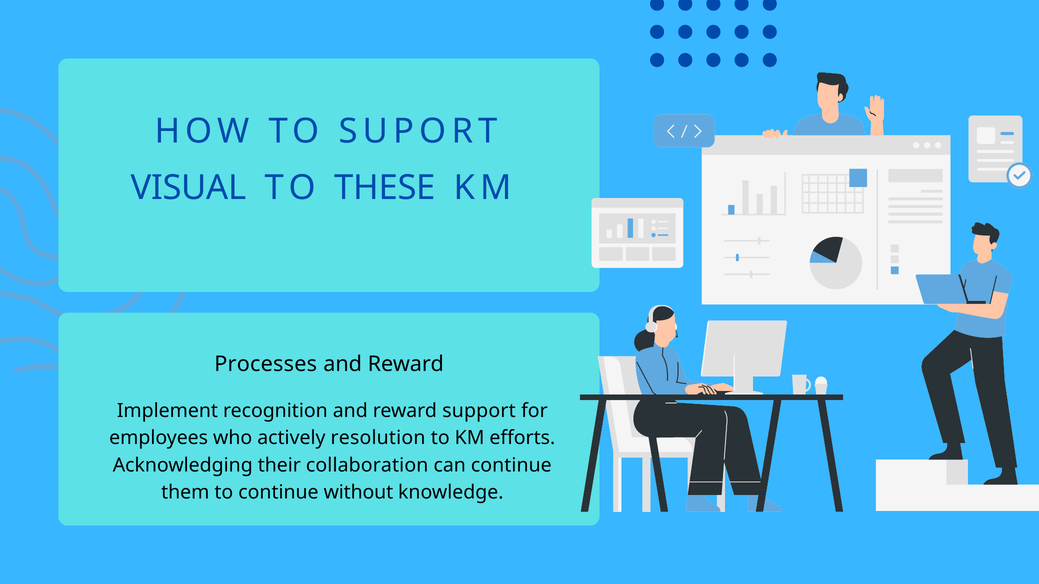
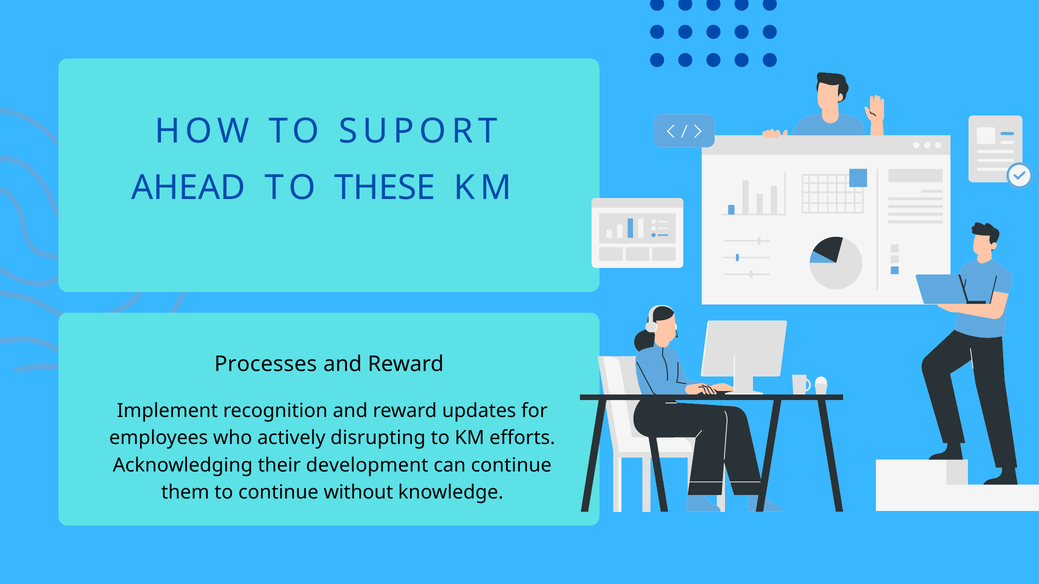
VISUAL: VISUAL -> AHEAD (188, 188)
support: support -> updates (479, 411)
resolution: resolution -> disrupting (378, 438)
collaboration: collaboration -> development (367, 465)
